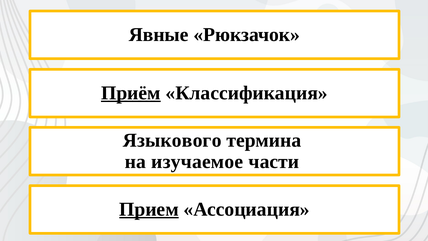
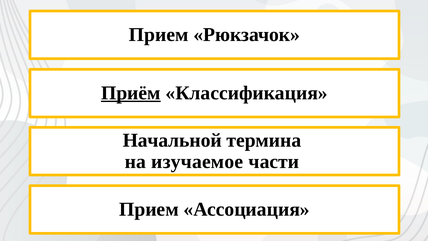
Явные: Явные -> Прием (159, 35)
Языкового: Языкового -> Начальной (172, 140)
Прием underline: present -> none (149, 209)
